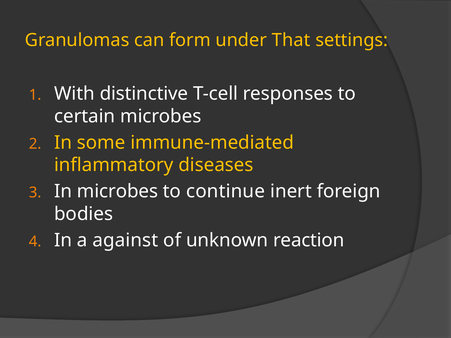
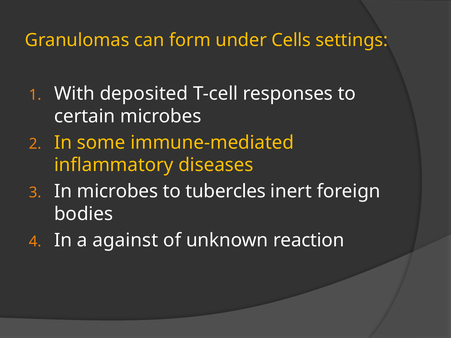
That: That -> Cells (291, 40)
distinctive: distinctive -> deposited (144, 94)
continue: continue -> tubercles (226, 191)
